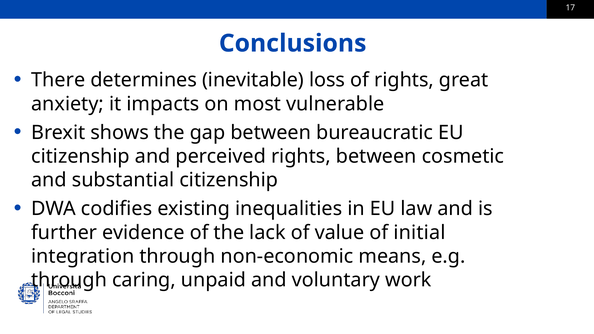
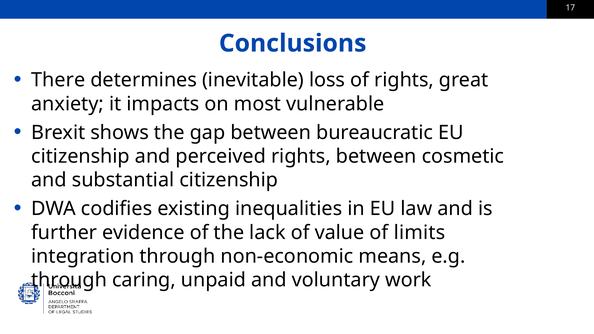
initial: initial -> limits (420, 233)
